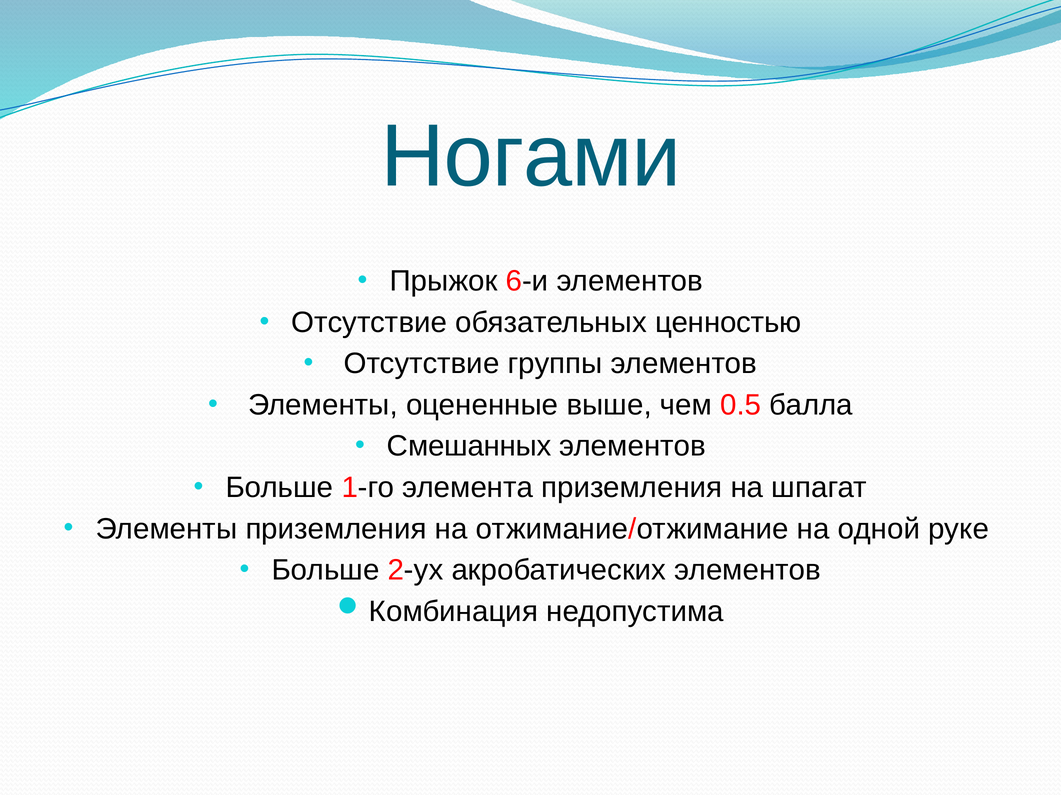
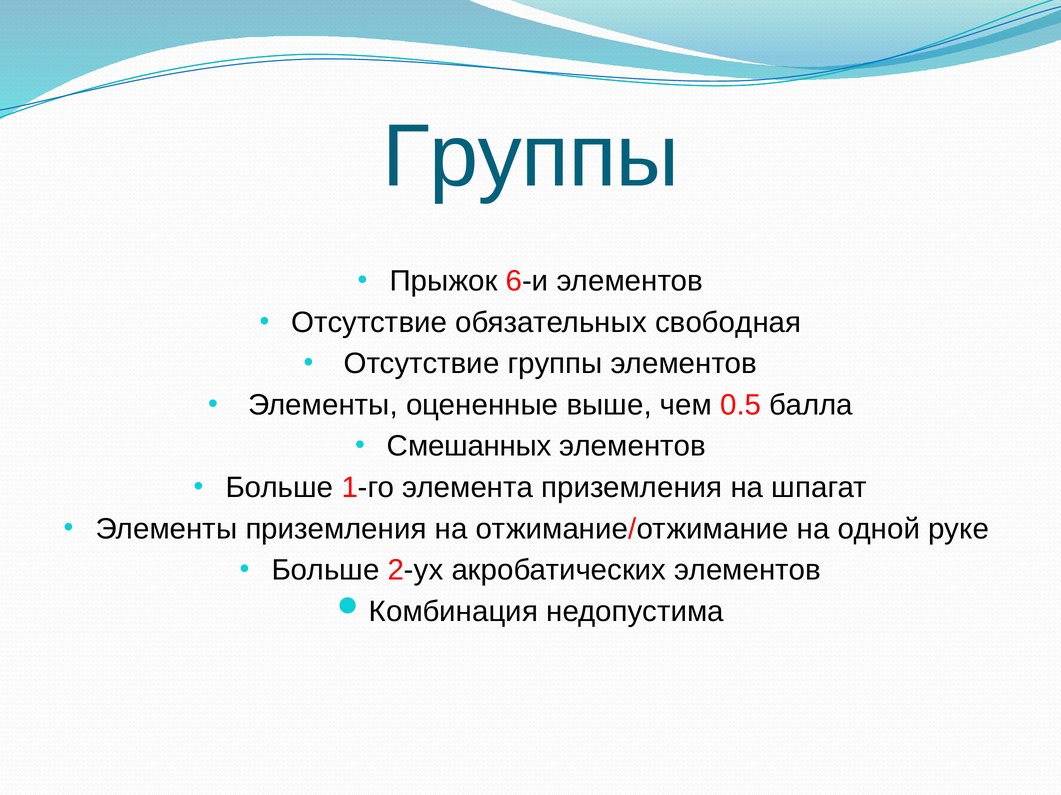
Ногами: Ногами -> Группы (531, 156)
ценностью: ценностью -> свободная (728, 323)
